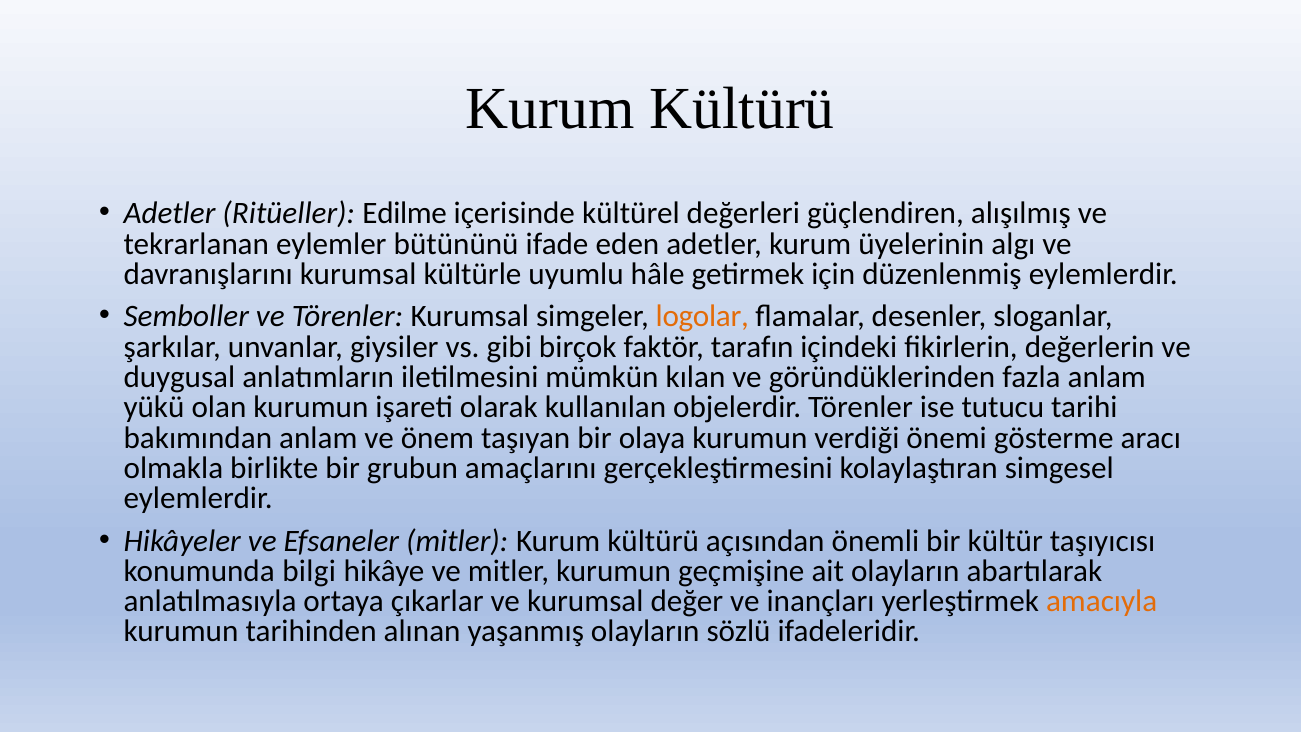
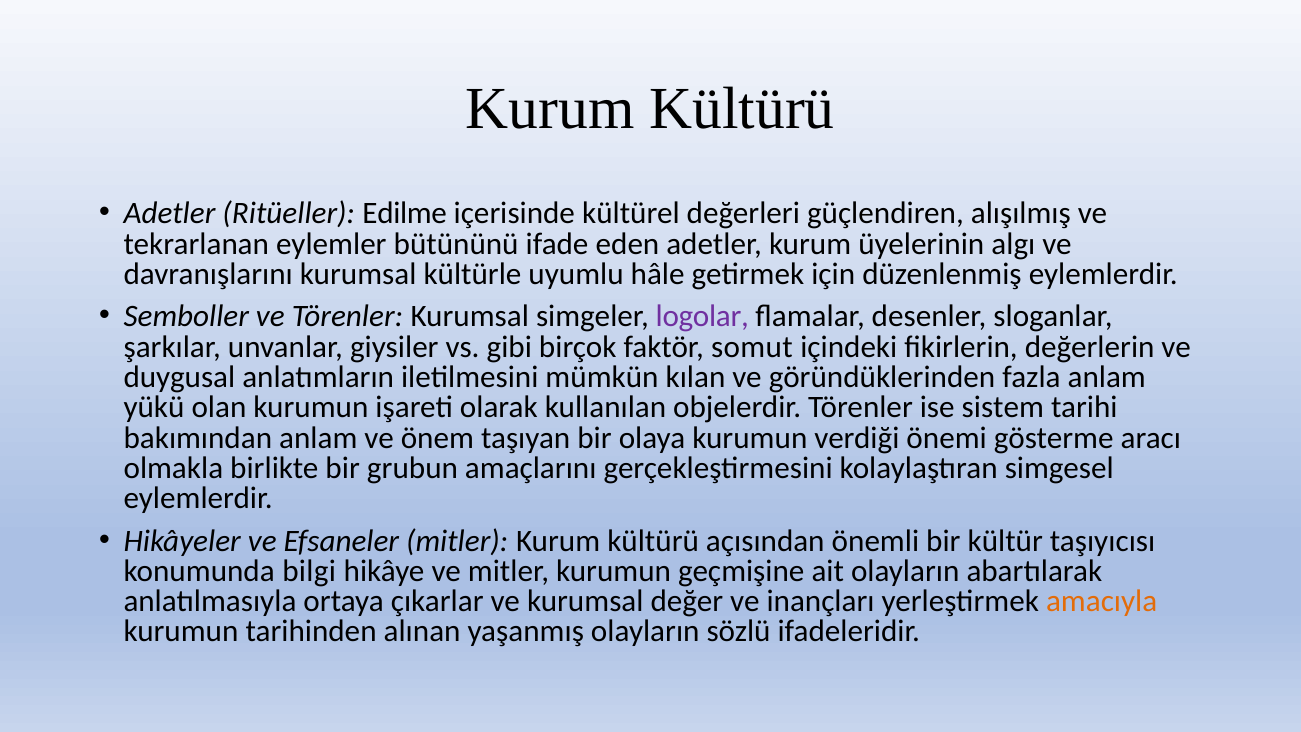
logolar colour: orange -> purple (702, 317)
tarafın: tarafın -> somut (752, 347)
tutucu: tutucu -> sistem (1003, 407)
